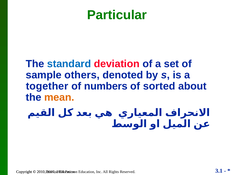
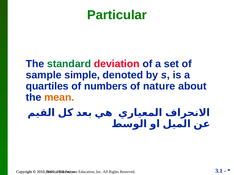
standard colour: blue -> green (69, 64)
others: others -> simple (82, 75)
together: together -> quartiles (47, 86)
sorted: sorted -> nature (159, 86)
